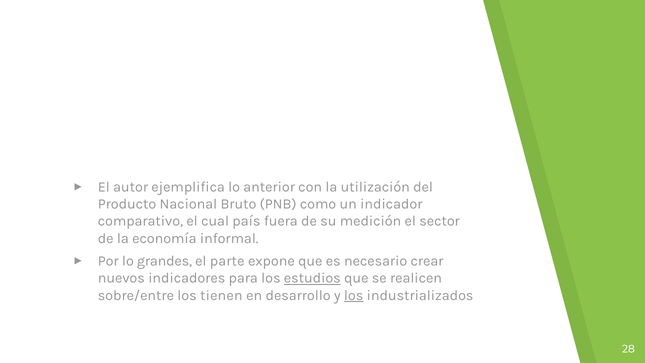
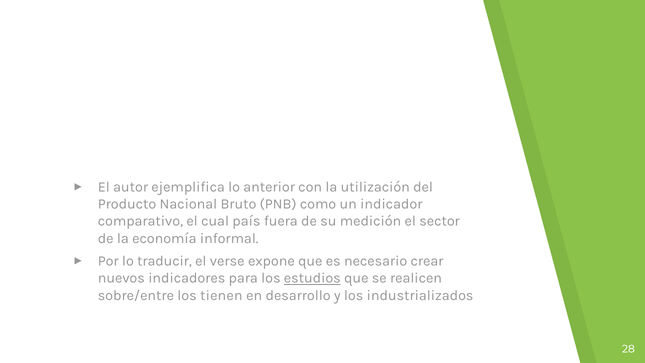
grandes: grandes -> traducir (164, 261)
parte: parte -> verse (227, 261)
los underline: present -> none (354, 295)
